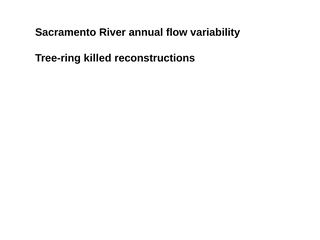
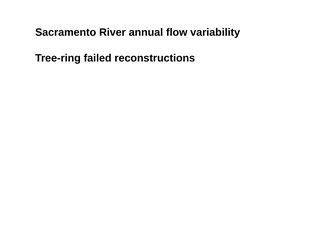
killed: killed -> failed (98, 58)
